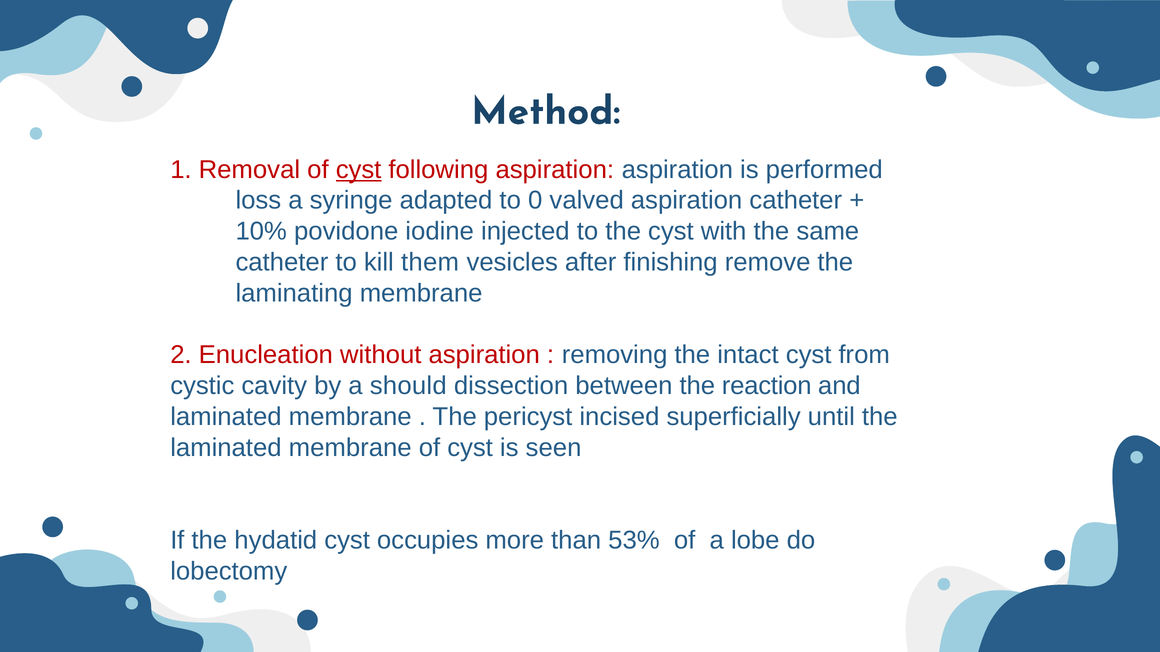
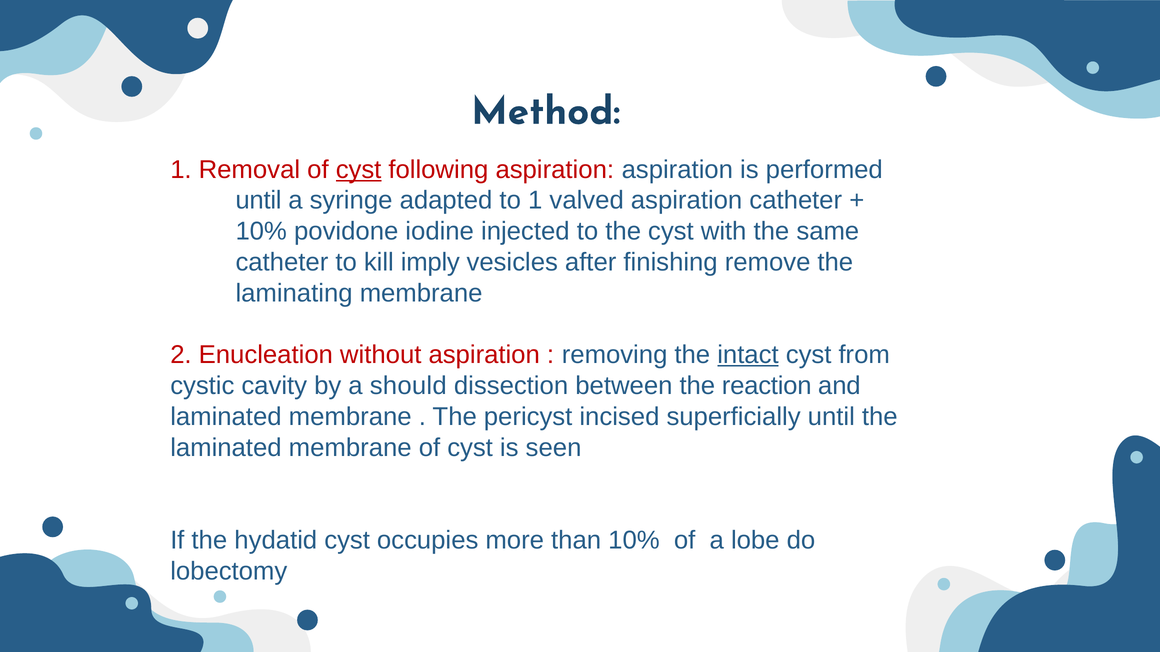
loss: loss -> until (258, 201)
to 0: 0 -> 1 (535, 201)
them: them -> imply (430, 262)
intact underline: none -> present (748, 355)
than 53%: 53% -> 10% (634, 541)
